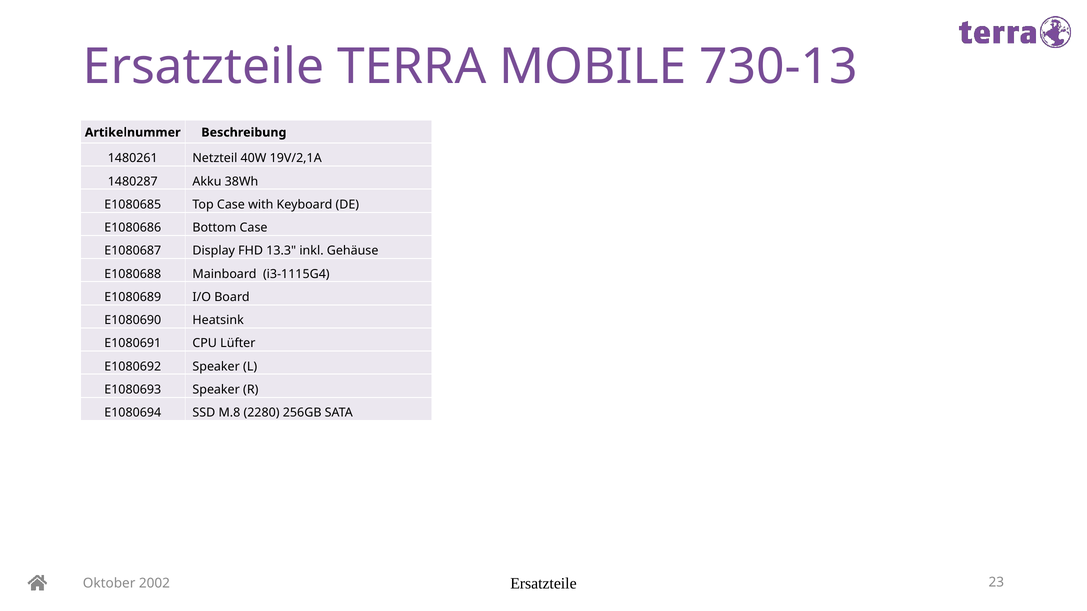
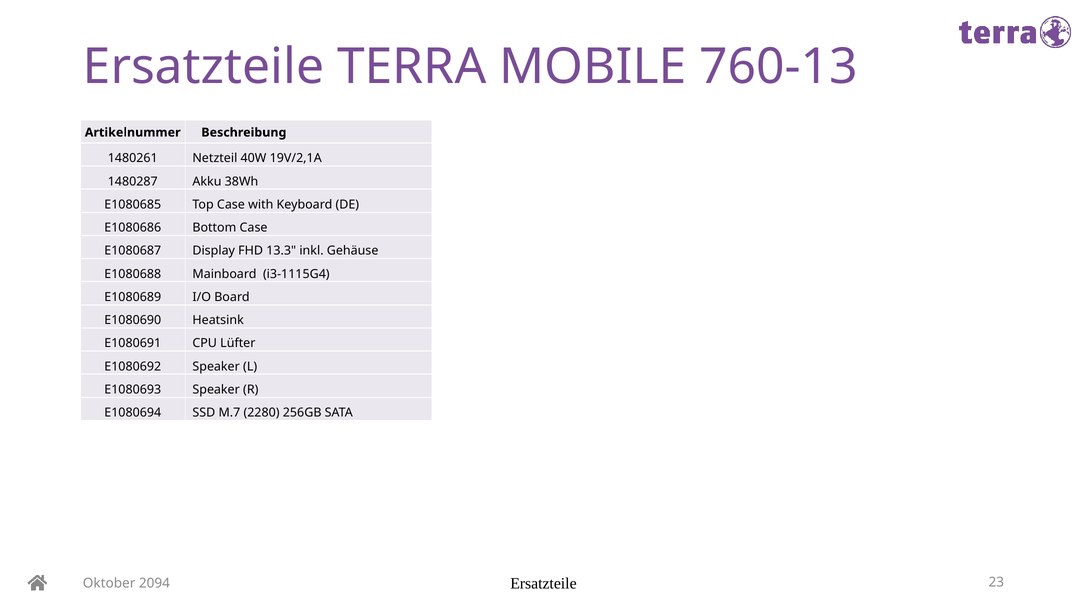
730-13: 730-13 -> 760-13 (779, 67)
M.8: M.8 -> M.7 (229, 413)
2002: 2002 -> 2094 (154, 584)
